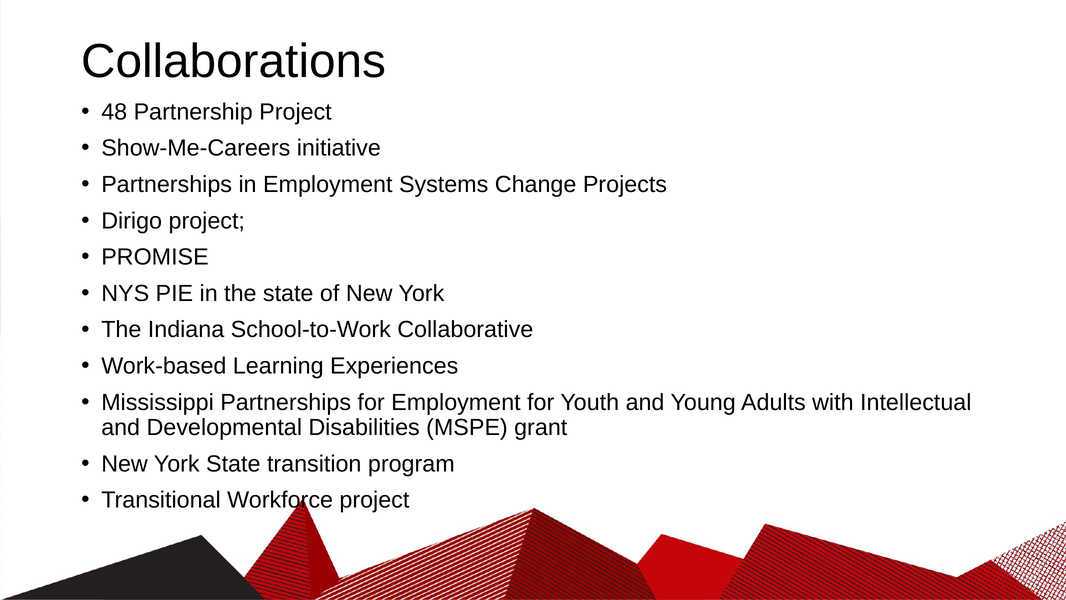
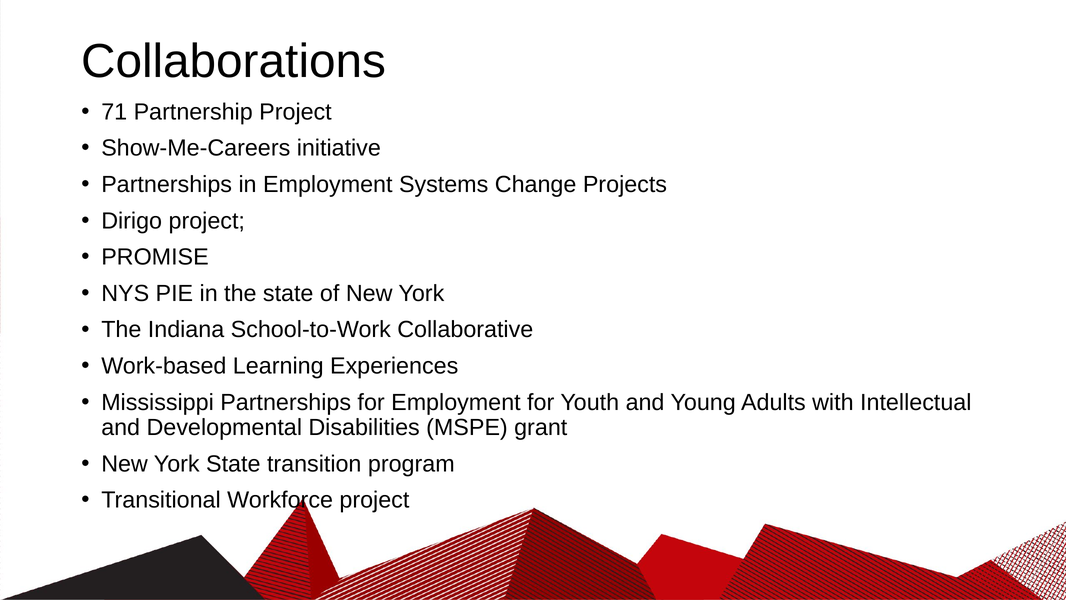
48: 48 -> 71 (114, 112)
